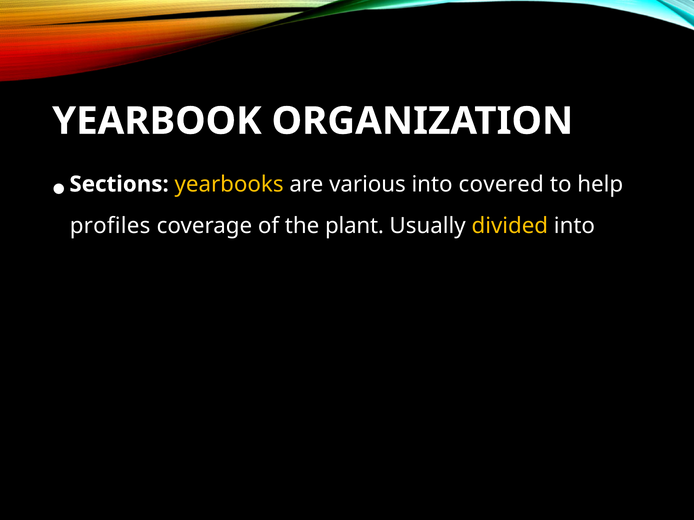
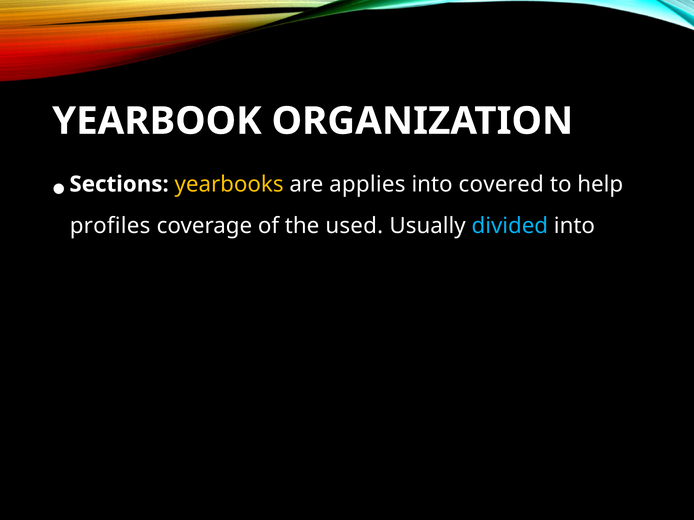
various: various -> applies (367, 184)
plant: plant -> used (354, 226)
divided colour: yellow -> light blue (510, 226)
